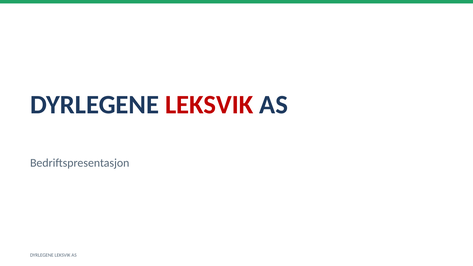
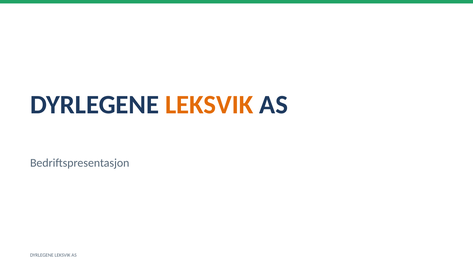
LEKSVIK colour: red -> orange (209, 105)
